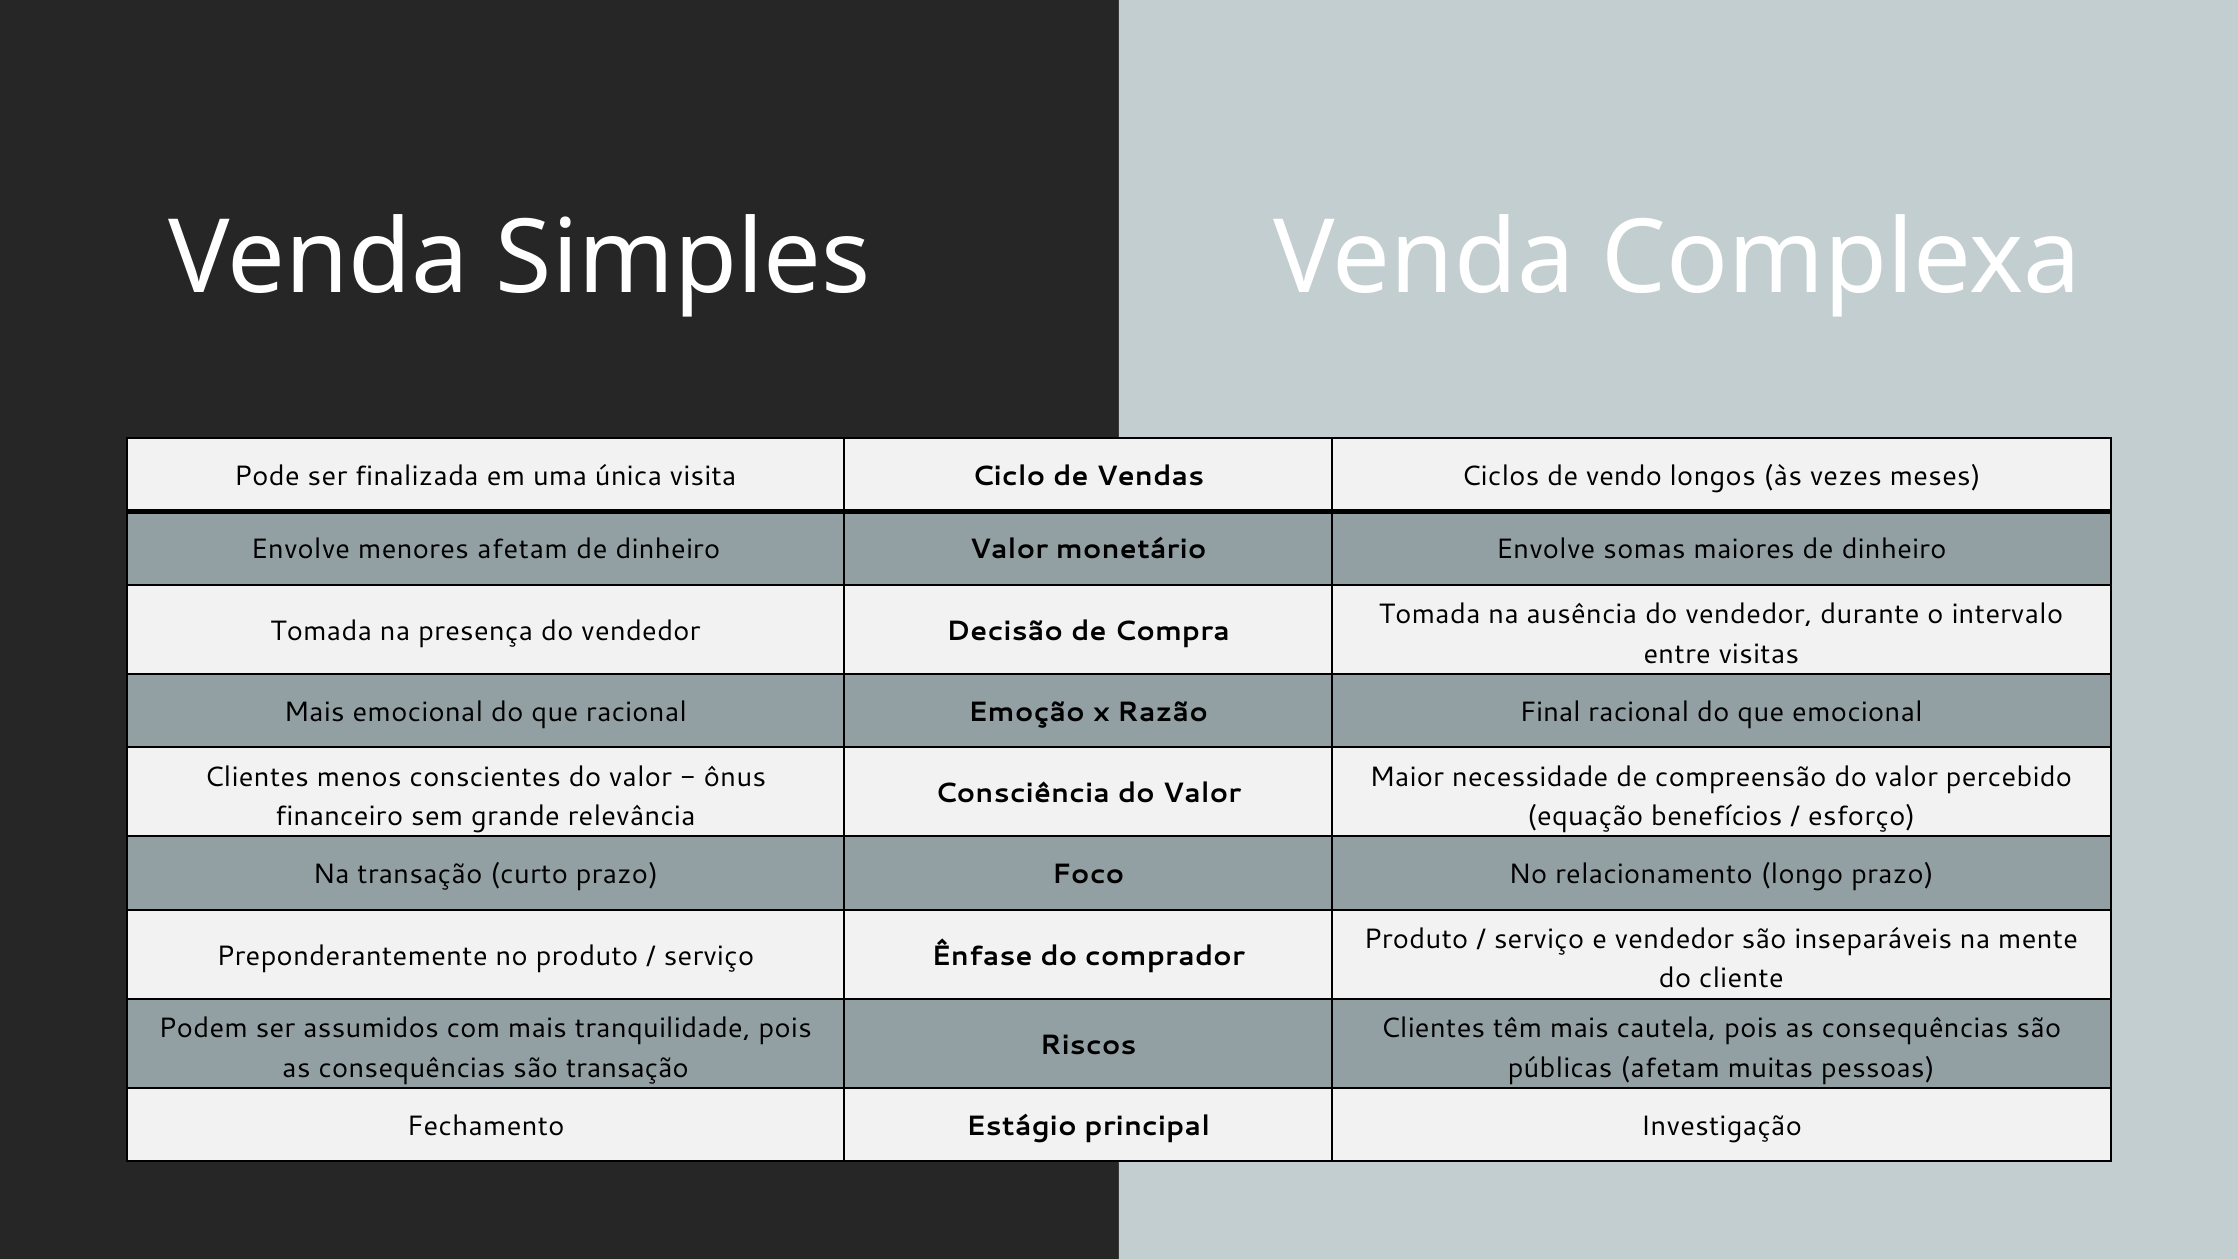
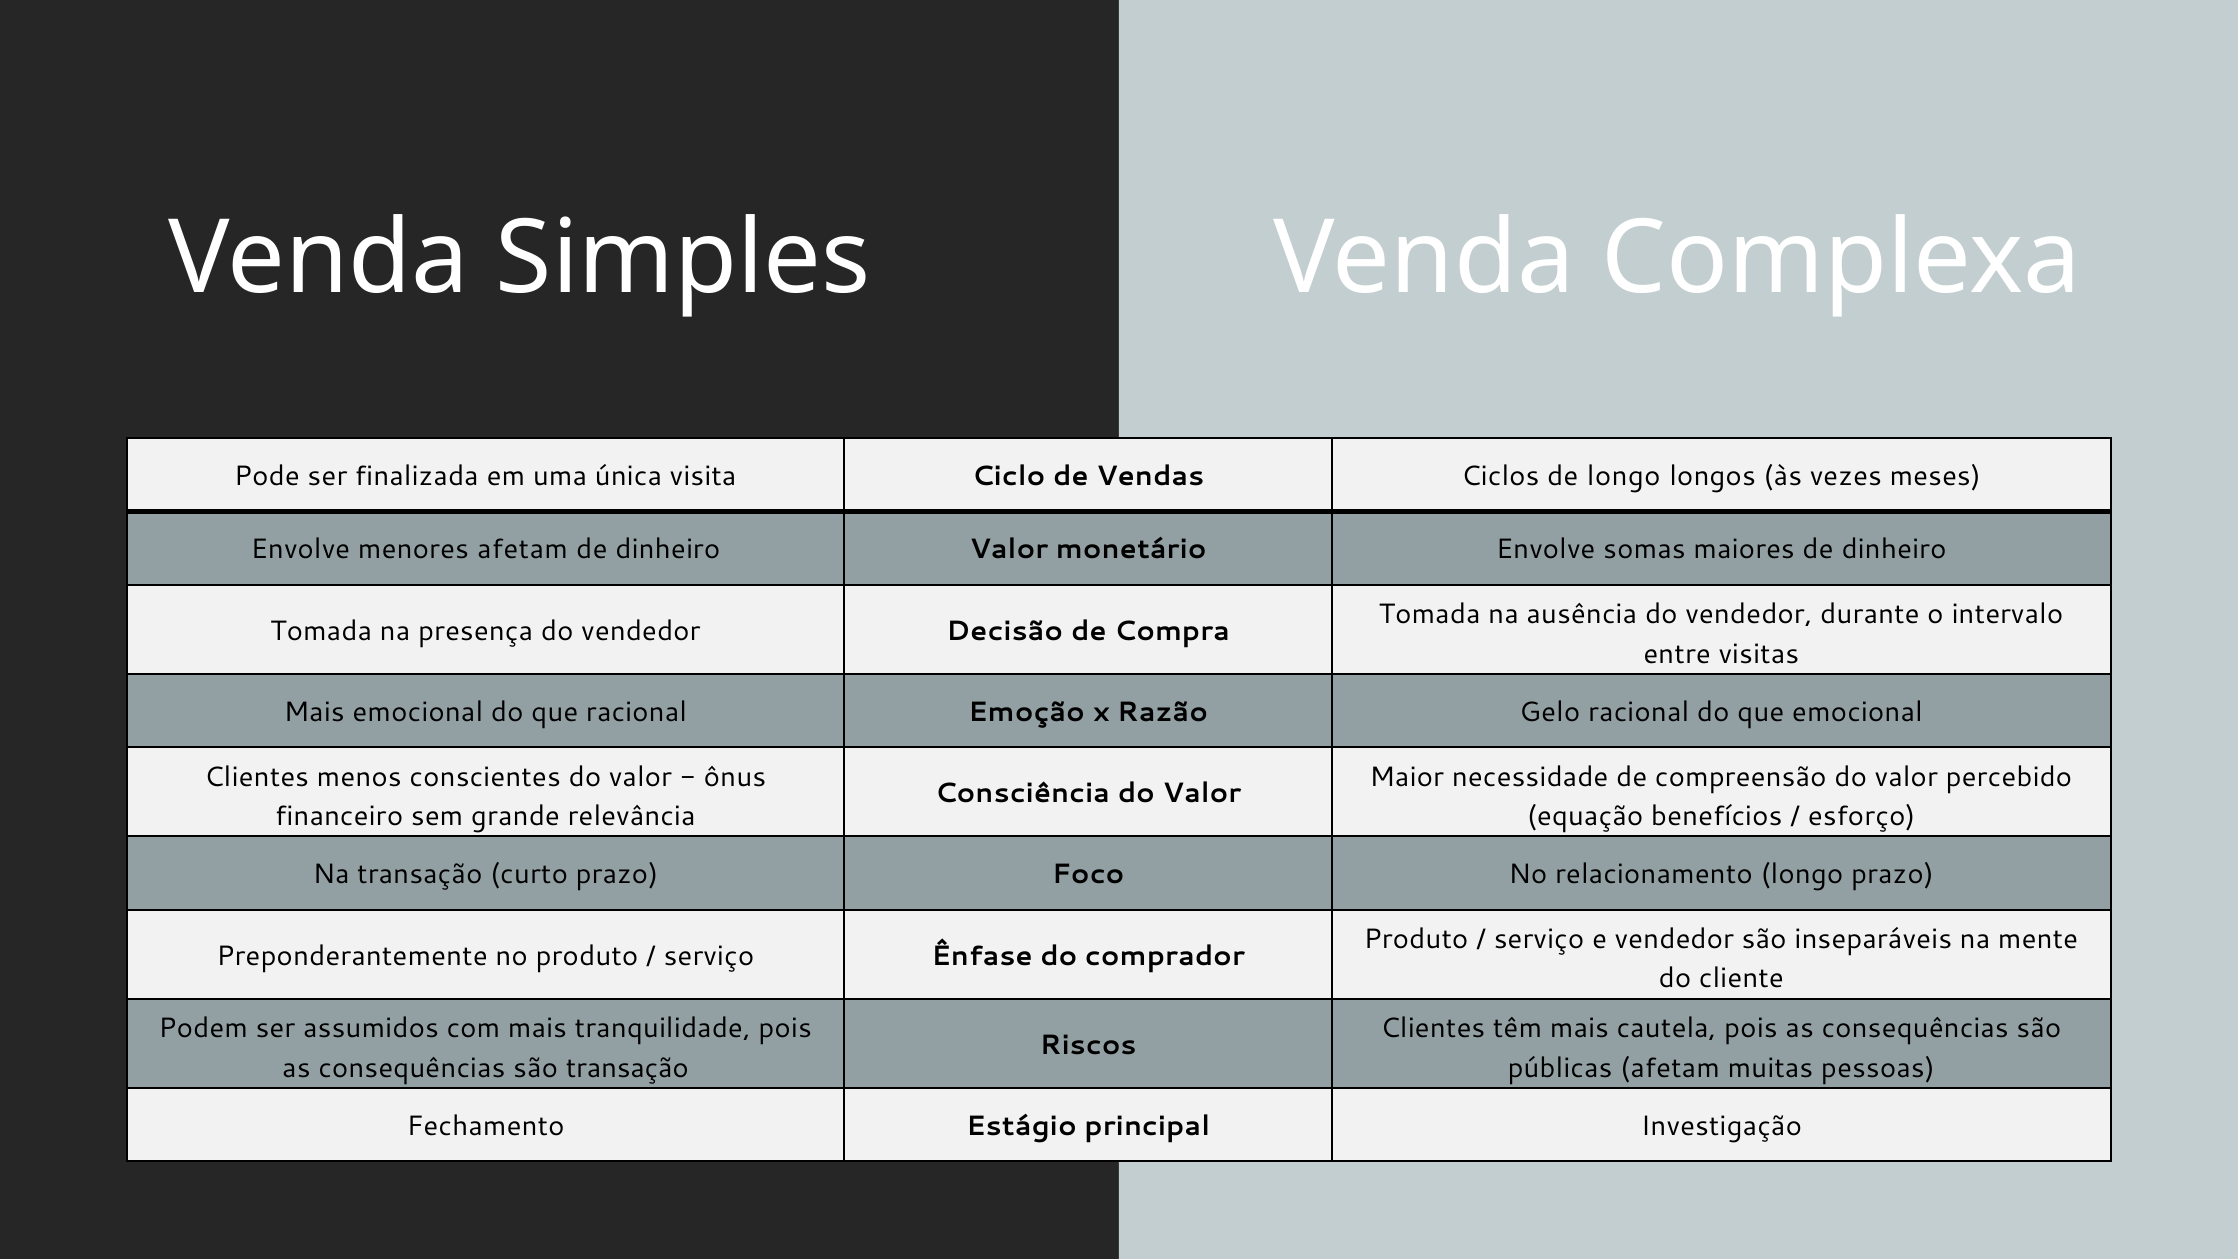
de vendo: vendo -> longo (1624, 476)
Final: Final -> Gelo (1550, 712)
